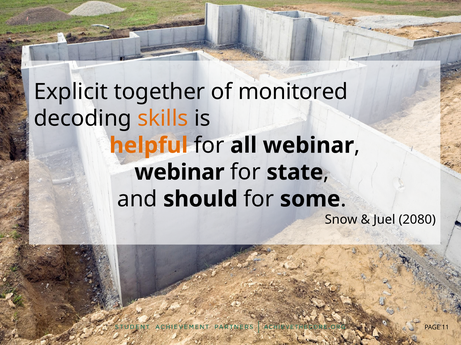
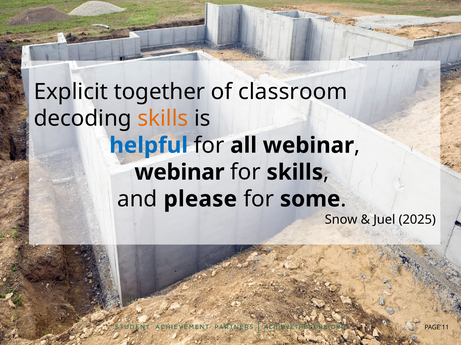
monitored: monitored -> classroom (293, 92)
helpful colour: orange -> blue (149, 146)
for state: state -> skills (295, 173)
should: should -> please (200, 200)
2080: 2080 -> 2025 (417, 220)
